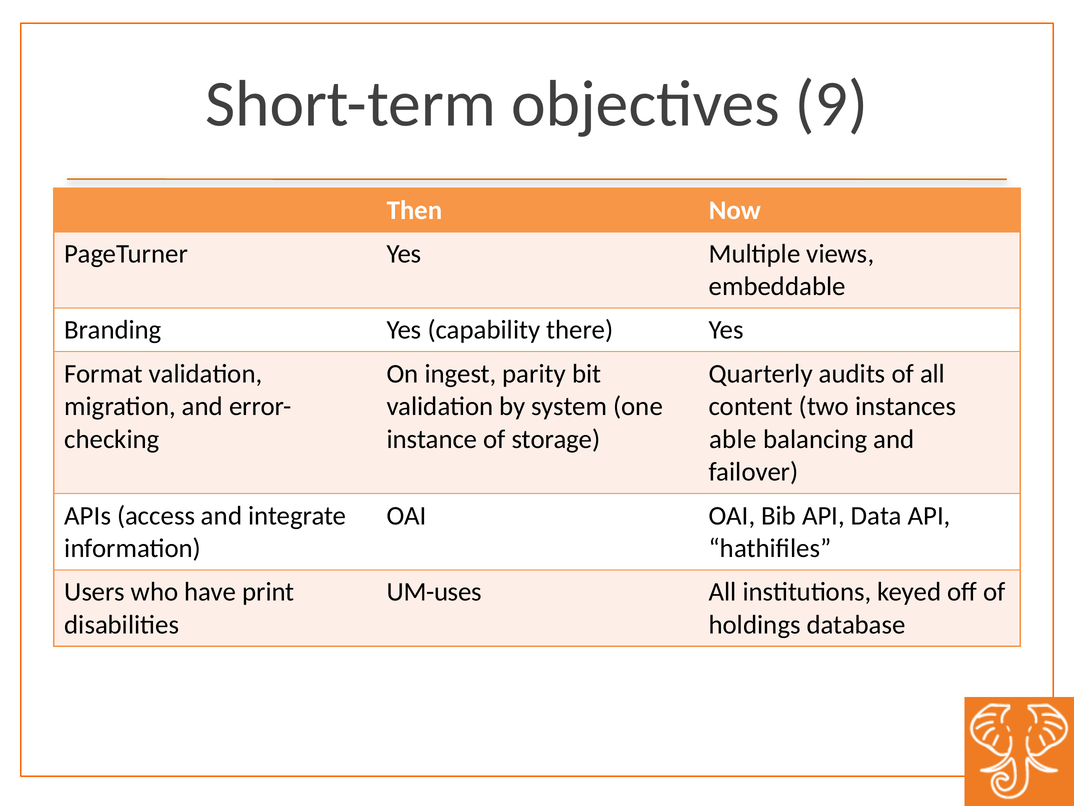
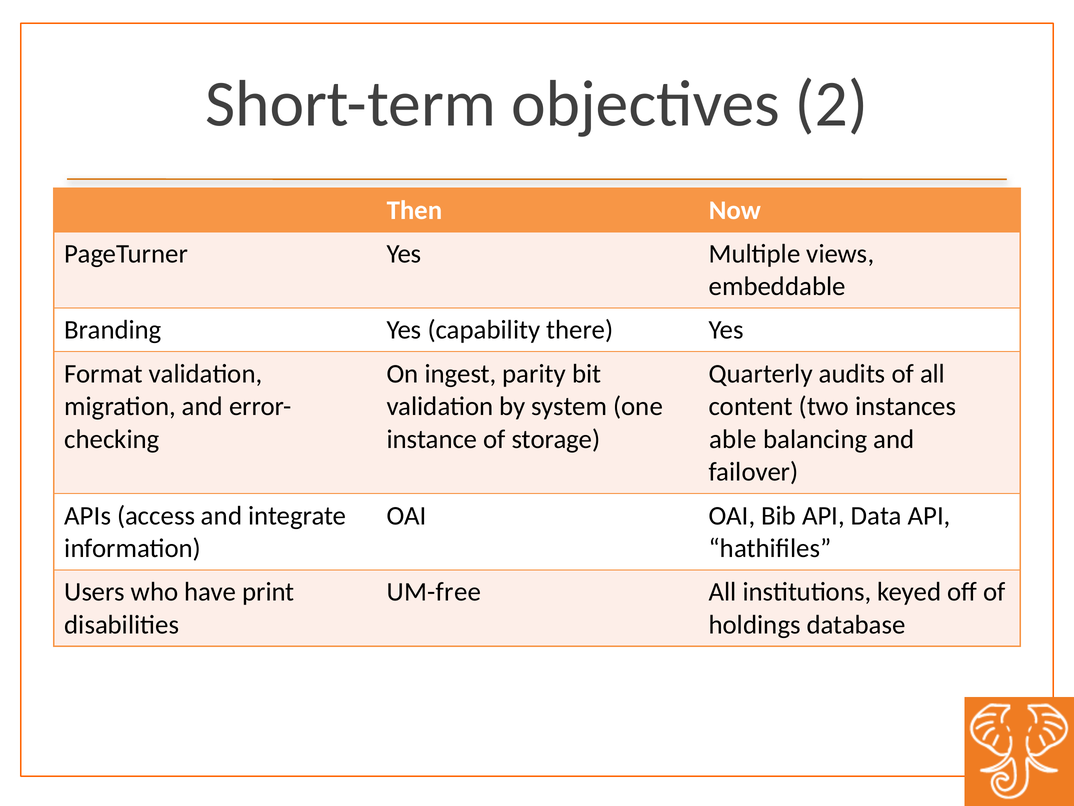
9: 9 -> 2 (831, 104)
UM-uses: UM-uses -> UM-free (434, 592)
